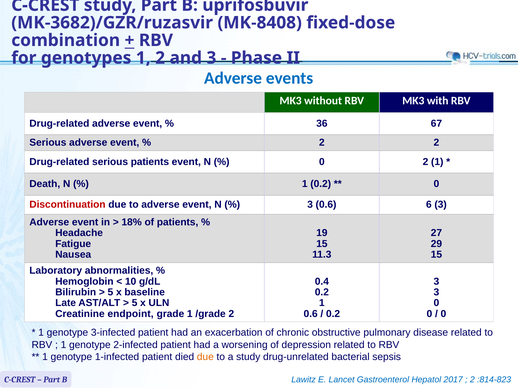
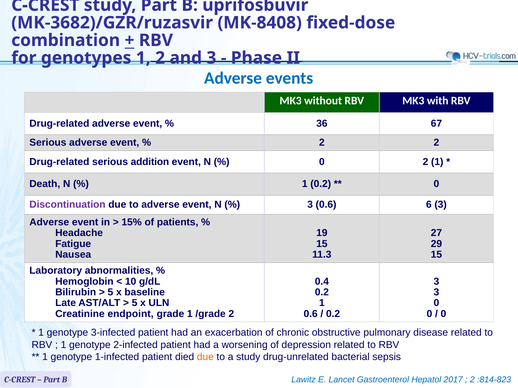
serious patients: patients -> addition (150, 162)
Discontinuation colour: red -> purple (67, 205)
18%: 18% -> 15% (132, 222)
